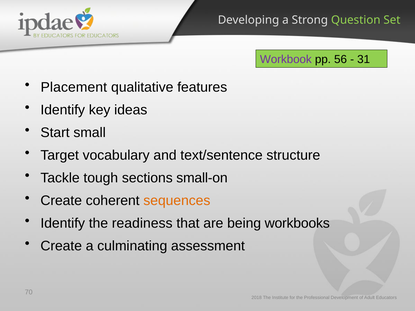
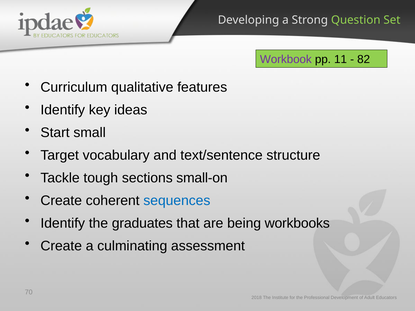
56: 56 -> 11 (341, 59)
31: 31 -> 82 (364, 59)
Placement: Placement -> Curriculum (74, 87)
sequences colour: orange -> blue (177, 201)
readiness: readiness -> graduates (142, 223)
